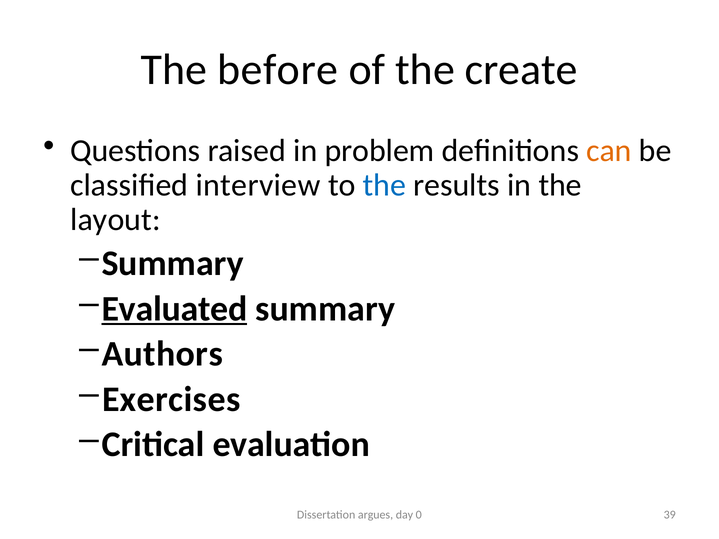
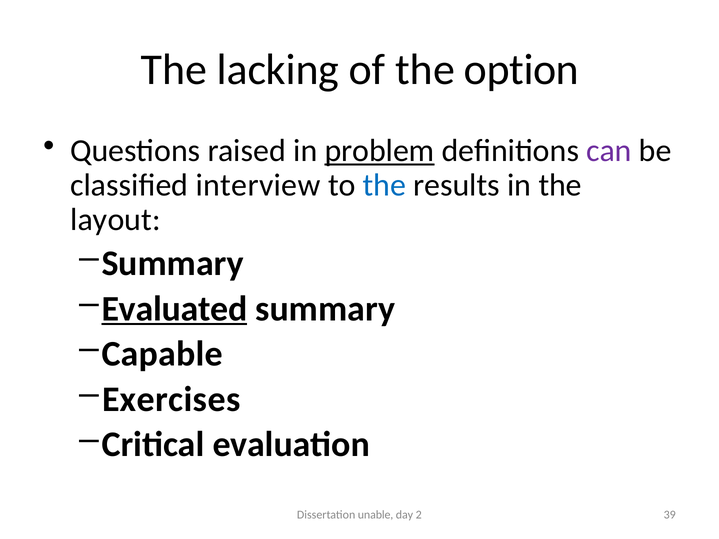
before: before -> lacking (278, 70)
create: create -> option (521, 70)
problem underline: none -> present (380, 151)
can colour: orange -> purple (609, 151)
Authors: Authors -> Capable (162, 354)
argues: argues -> unable (376, 515)
0: 0 -> 2 (419, 515)
